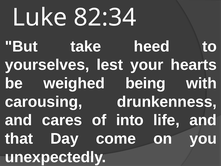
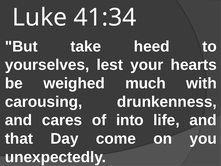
82:34: 82:34 -> 41:34 (105, 17)
being: being -> much (146, 83)
